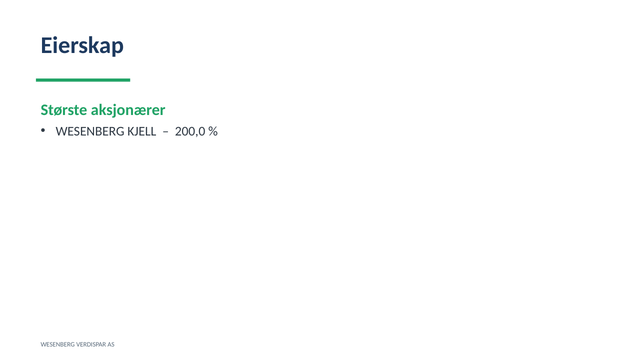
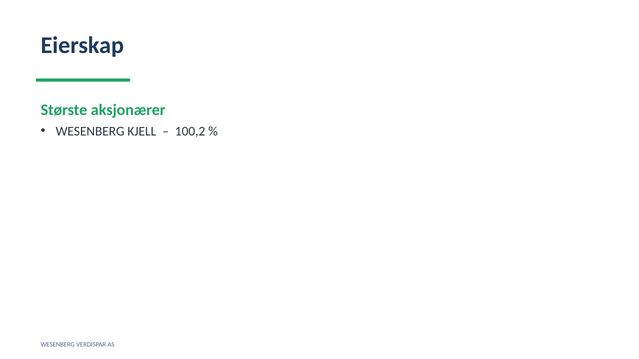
200,0: 200,0 -> 100,2 (190, 131)
